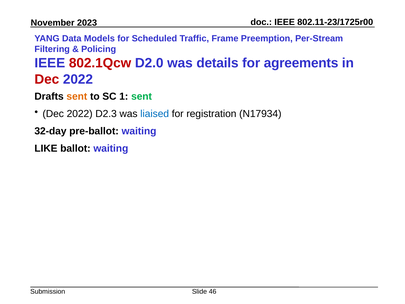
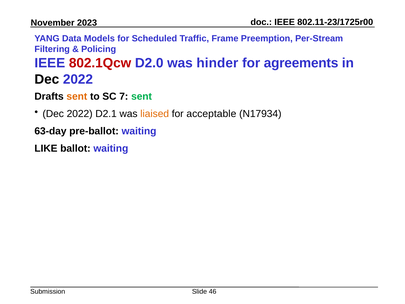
details: details -> hinder (217, 63)
Dec colour: red -> black (47, 79)
1: 1 -> 7 (124, 97)
D2.3: D2.3 -> D2.1 (106, 114)
liaised colour: blue -> orange (155, 114)
registration: registration -> acceptable (211, 114)
32-day: 32-day -> 63-day (50, 131)
